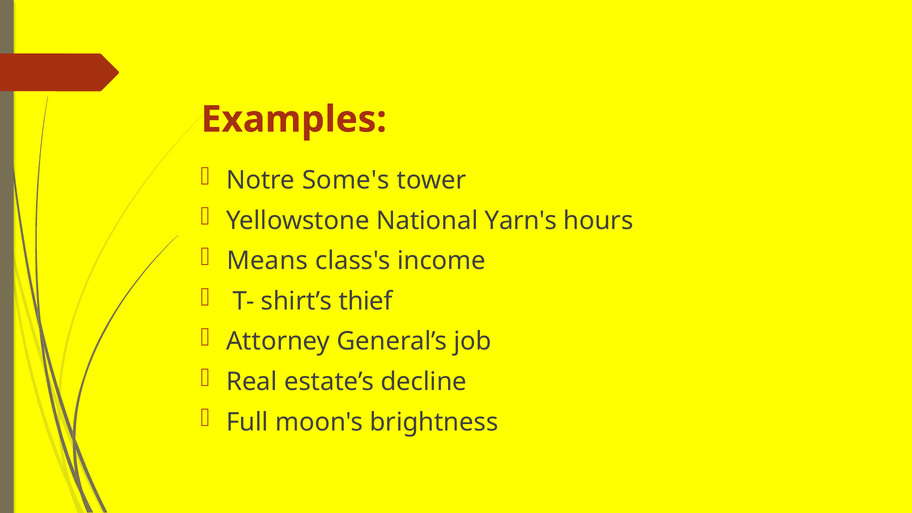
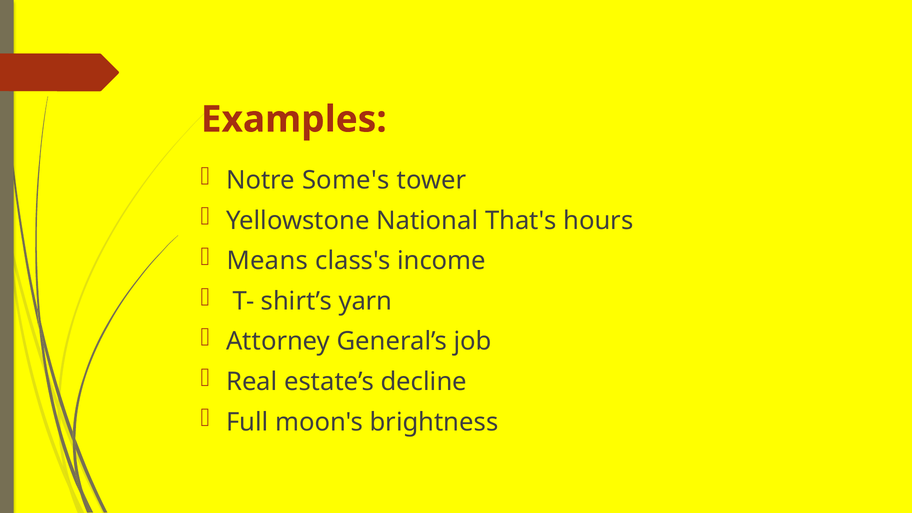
Yarn's: Yarn's -> That's (521, 221)
thief: thief -> yarn (365, 301)
